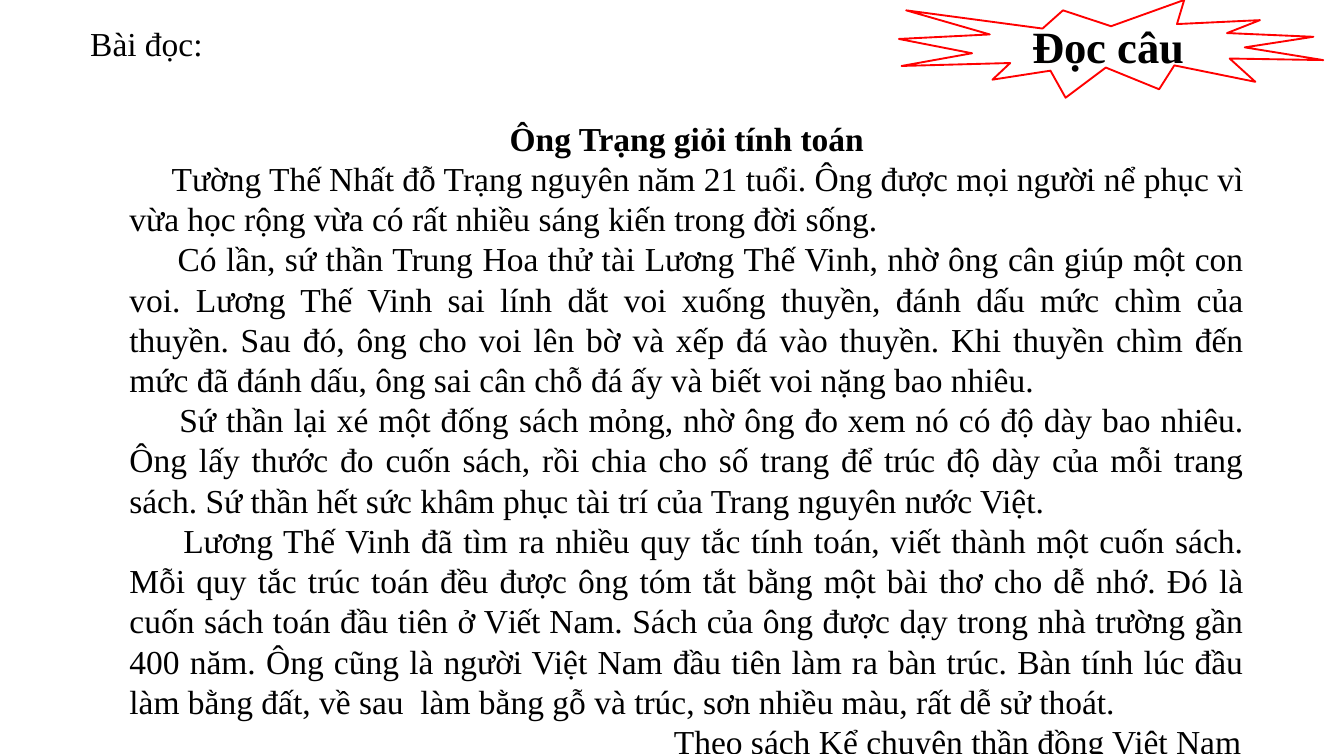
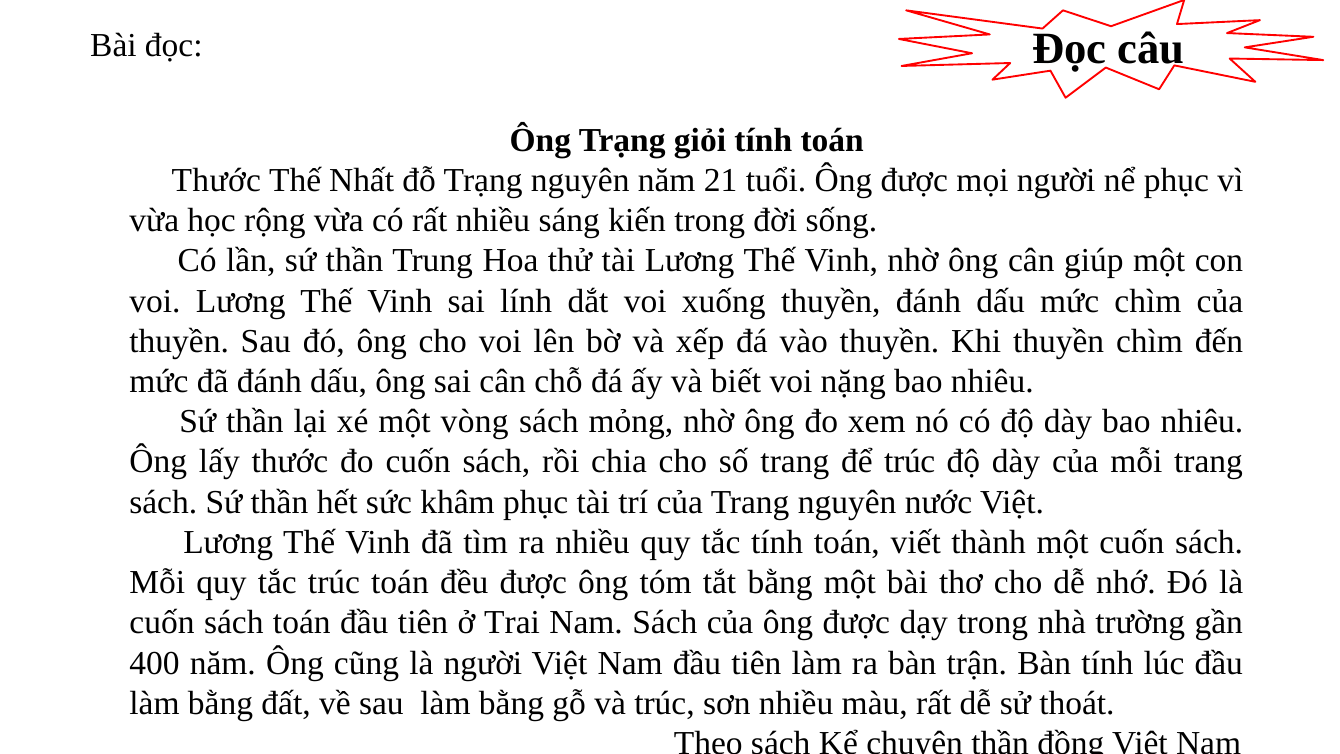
Tường: Tường -> Thước (216, 180)
đống: đống -> vòng (475, 422)
ở Viết: Viết -> Trai (512, 623)
bàn trúc: trúc -> trận (977, 663)
